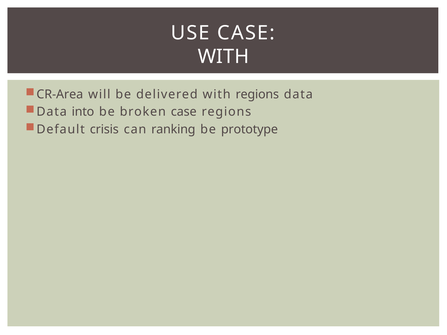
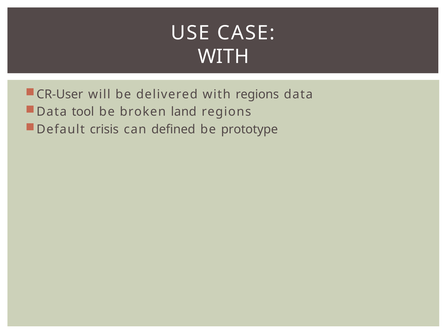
CR-Area: CR-Area -> CR-User (60, 95)
into: into -> tool (83, 112)
broken case: case -> land (184, 112)
ranking: ranking -> defined (173, 129)
